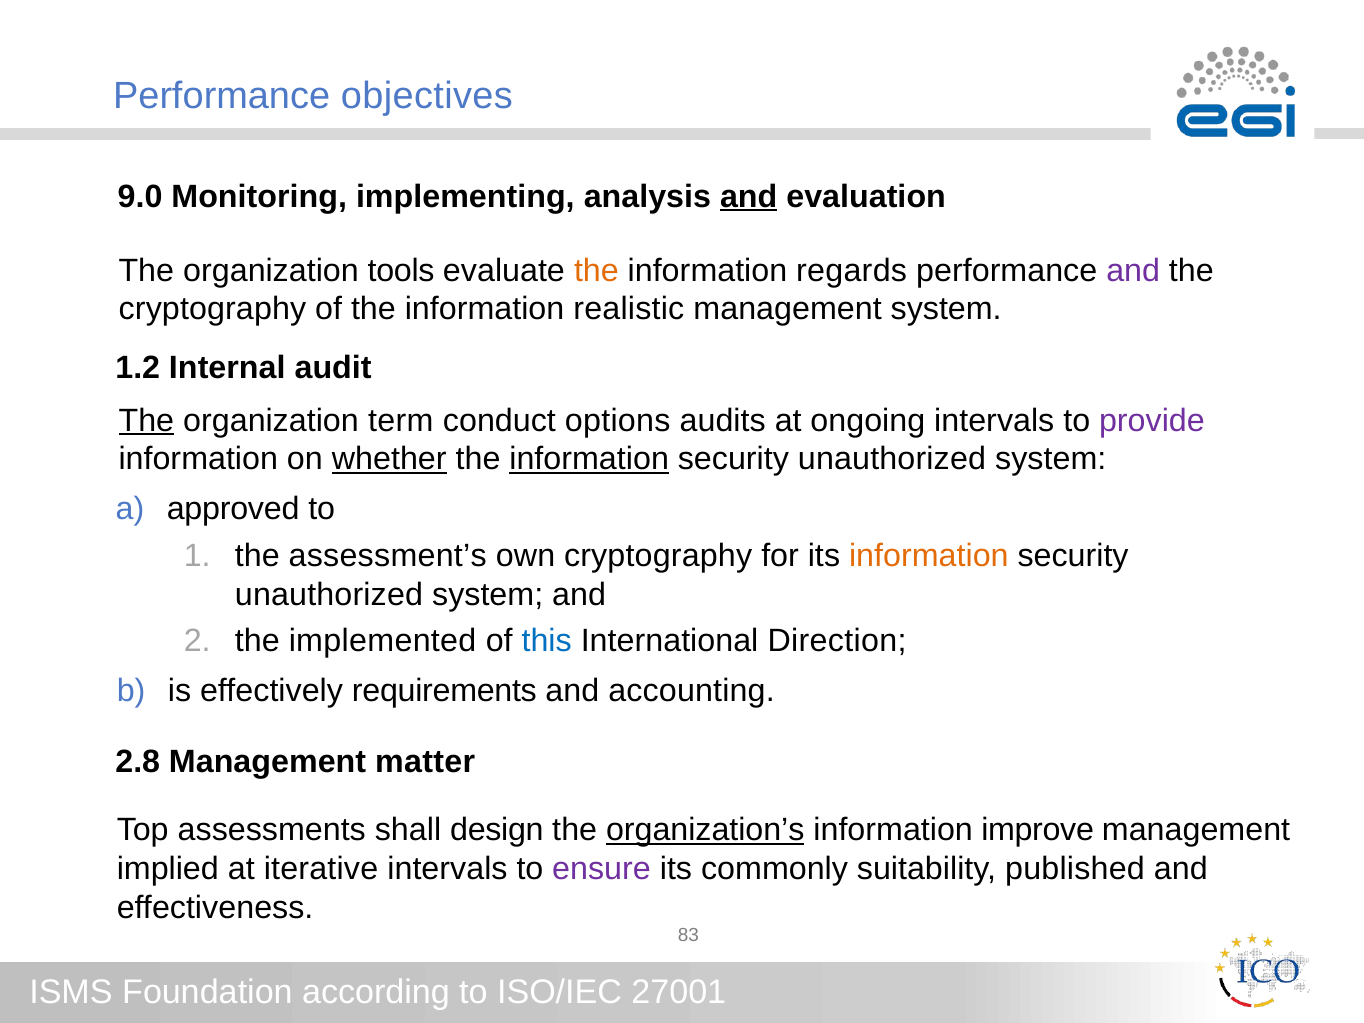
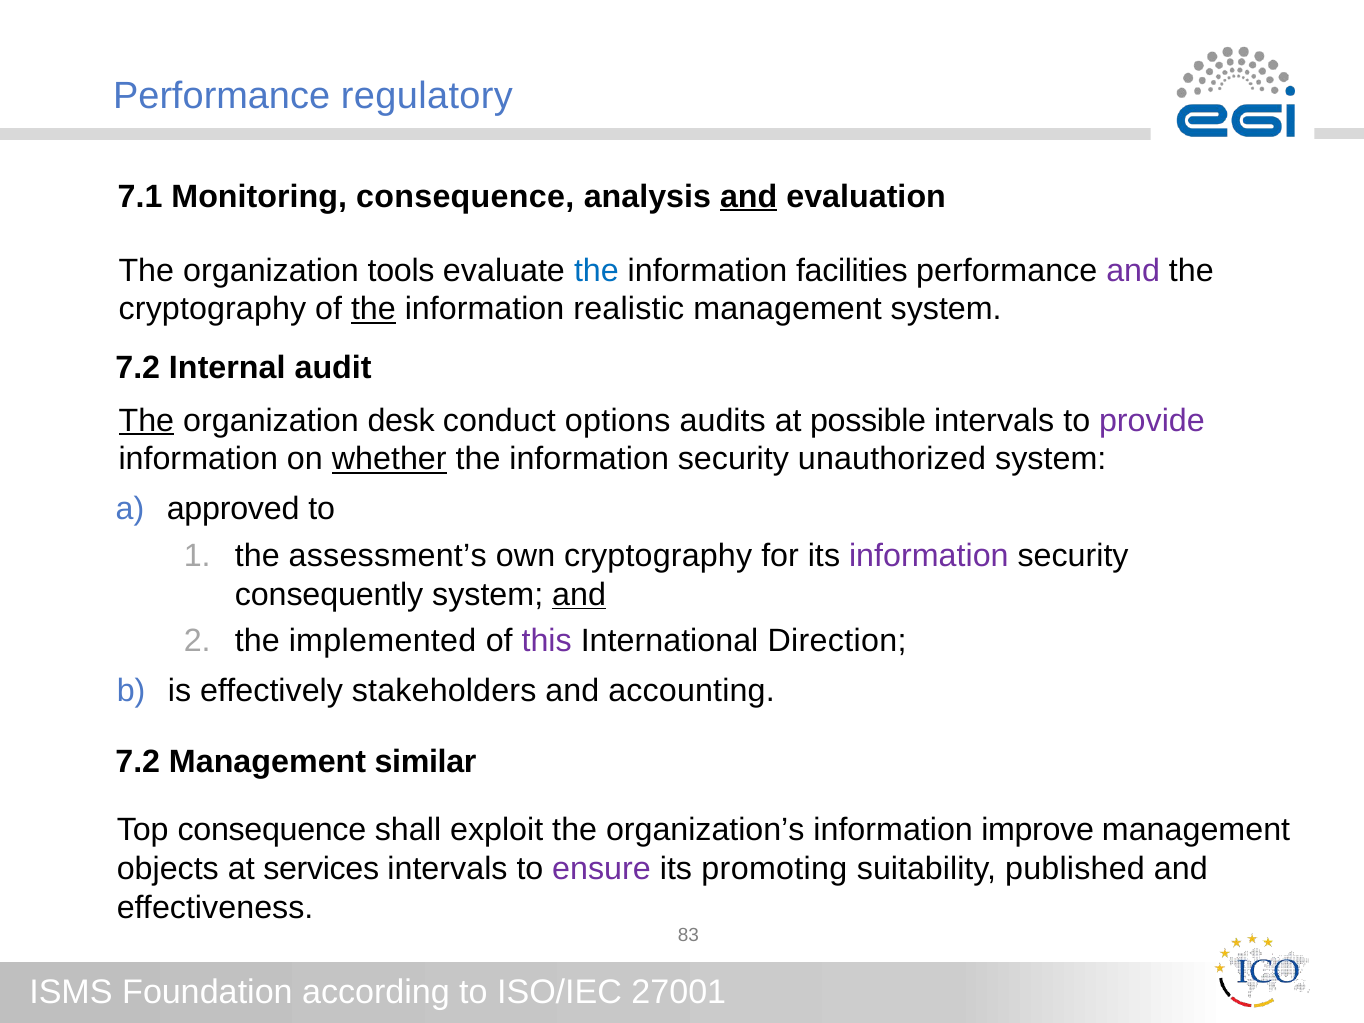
objectives: objectives -> regulatory (427, 96)
9.0: 9.0 -> 7.1 (140, 197)
Monitoring implementing: implementing -> consequence (465, 197)
the colour: orange -> blue (596, 270)
regards: regards -> facilities (852, 270)
the underline: none -> present (373, 309)
1.2: 1.2 -> 7.2 (138, 368)
term: term -> desk (401, 421)
ongoing: ongoing -> possible (868, 421)
information underline: present -> none (589, 459)
information colour: orange -> purple (929, 556)
unauthorized: unauthorized -> consequently (329, 595)
and underline: none -> present (579, 595)
this colour: blue -> purple (547, 641)
requirements: requirements -> stakeholders (444, 691)
2.8: 2.8 -> 7.2 (138, 762)
matter: matter -> similar (426, 762)
Top assessments: assessments -> consequence (272, 830)
design: design -> exploit (497, 830)
organization’s underline: present -> none (705, 830)
implied: implied -> objects (168, 869)
iterative: iterative -> services (321, 869)
commonly: commonly -> promoting (774, 869)
